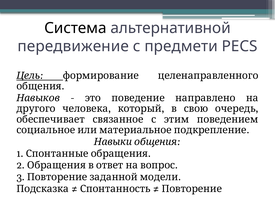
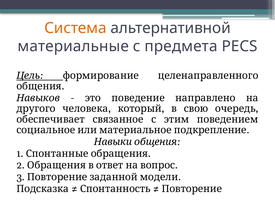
Система colour: black -> orange (75, 28)
передвижение: передвижение -> материальные (73, 46)
предмети: предмети -> предмета (181, 46)
